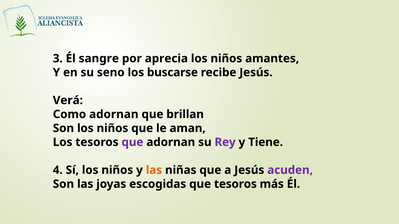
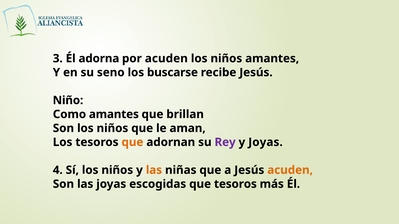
sangre: sangre -> adorna (99, 59)
por aprecia: aprecia -> acuden (166, 59)
Verá: Verá -> Niño (68, 101)
Como adornan: adornan -> amantes (114, 114)
que colour: purple -> orange (132, 142)
y Tiene: Tiene -> Joyas (266, 142)
acuden colour: purple -> orange (290, 170)
